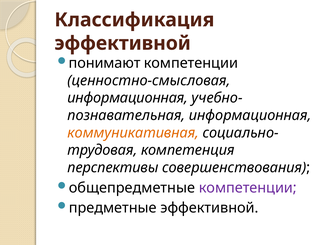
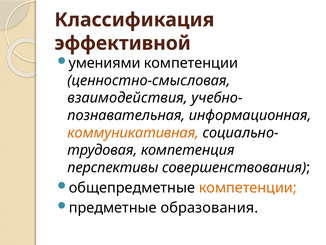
понимают: понимают -> умениями (105, 63)
информационная: информационная -> взаимодействия (127, 98)
компетенции colour: purple -> orange (248, 187)
предметные эффективной: эффективной -> образования (209, 208)
